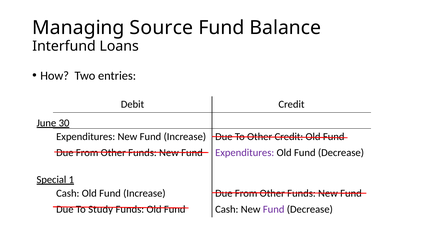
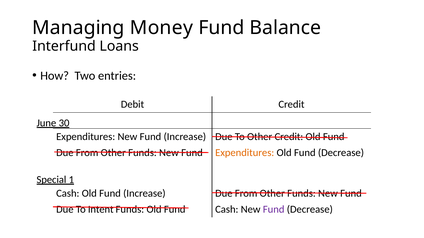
Source: Source -> Money (161, 28)
Expenditures colour: purple -> orange (245, 153)
Study: Study -> Intent (101, 210)
